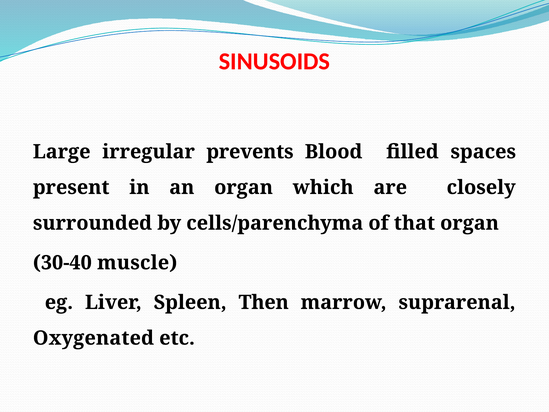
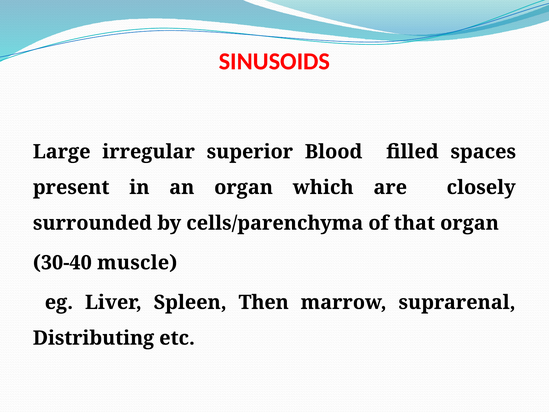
prevents: prevents -> superior (250, 152)
Oxygenated: Oxygenated -> Distributing (94, 338)
